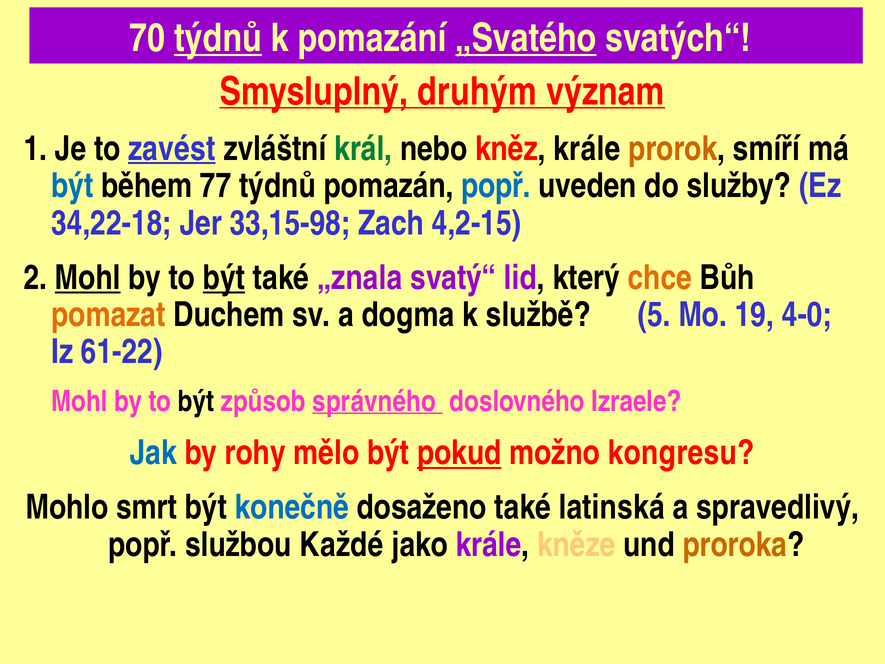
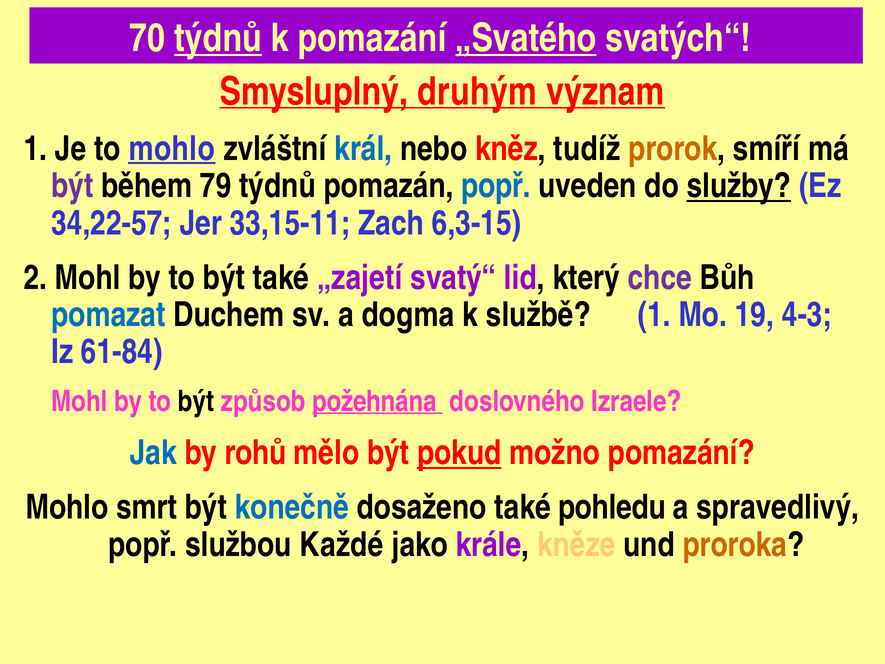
to zavést: zavést -> mohlo (172, 149)
král colour: green -> blue (363, 149)
kněz krále: krále -> tudíž (587, 149)
být colour: blue -> purple (72, 186)
77: 77 -> 79 (216, 186)
služby underline: none -> present (739, 186)
34,22-18: 34,22-18 -> 34,22-57 (112, 223)
33,15-98: 33,15-98 -> 33,15-11 (290, 223)
4,2-15: 4,2-15 -> 6,3-15 (477, 223)
Mohl underline: present -> none (88, 278)
být underline: present -> none (224, 278)
„znala: „znala -> „zajetí (360, 278)
chce colour: orange -> purple (660, 278)
pomazat colour: orange -> blue (108, 315)
službě 5: 5 -> 1 (654, 315)
4-0: 4-0 -> 4-3 (807, 315)
61-22: 61-22 -> 61-84 (122, 352)
správného: správného -> požehnána (374, 401)
rohy: rohy -> rohů (255, 453)
možno kongresu: kongresu -> pomazání (681, 453)
latinská: latinská -> pohledu (612, 507)
